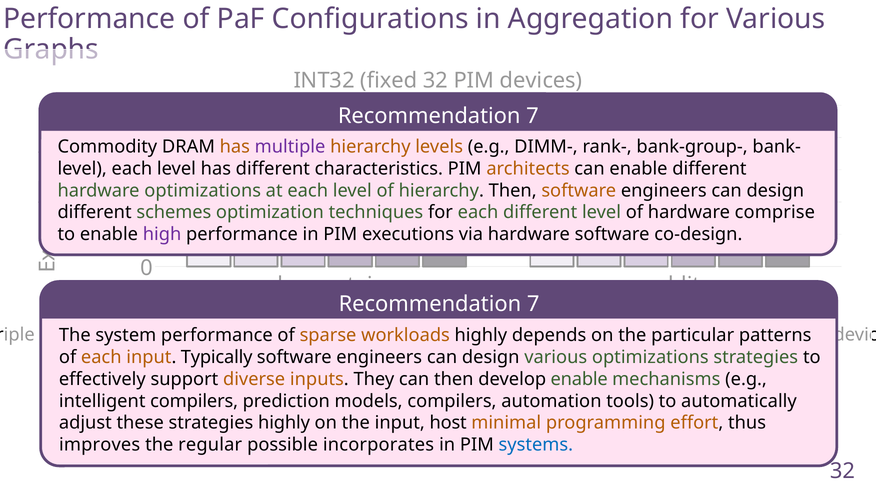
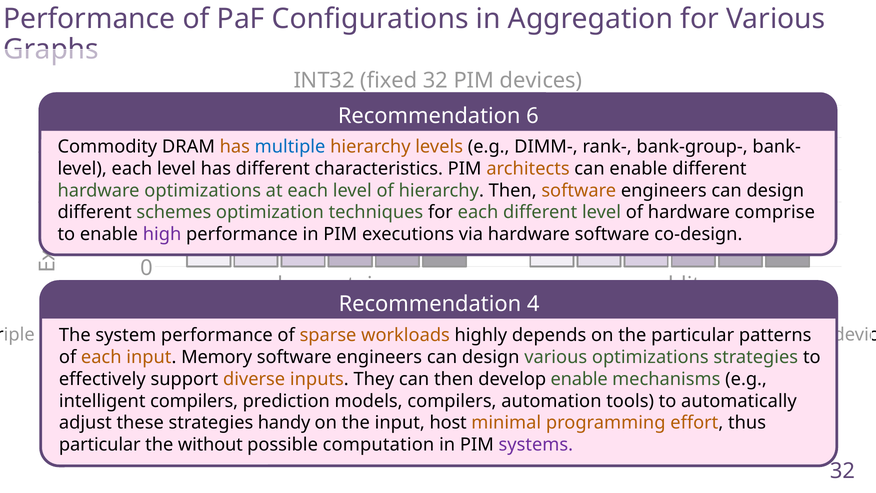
7: 7 -> 6 (532, 116)
multiple colour: purple -> blue (290, 147)
7: 7 -> 4 (533, 304)
Typically: Typically -> Memory (217, 357)
strategies highly: highly -> handy (284, 423)
improves: improves -> particular (100, 445)
regular: regular -> without (210, 445)
incorporates: incorporates -> computation (378, 445)
systems colour: blue -> purple (536, 445)
